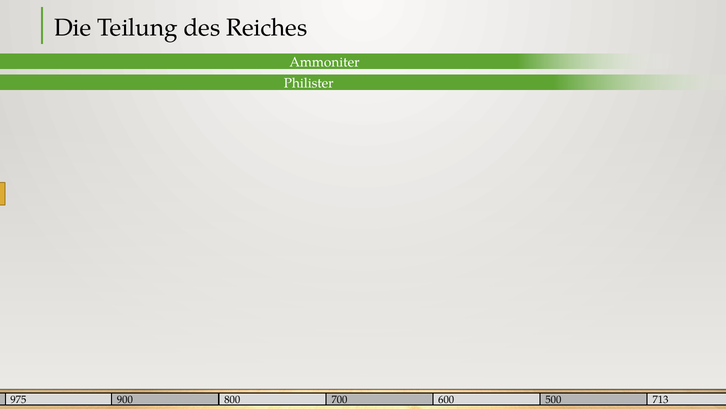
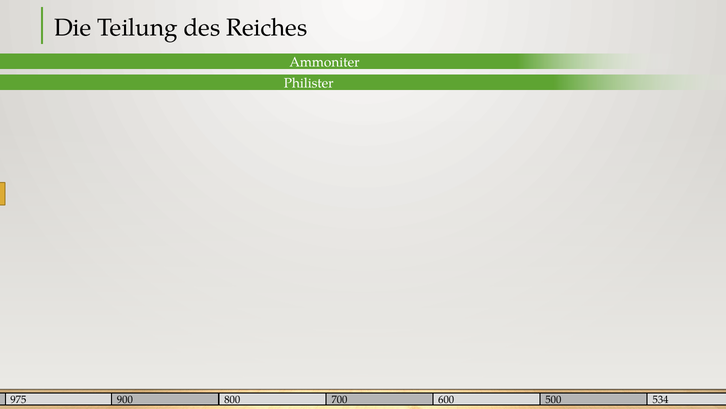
713: 713 -> 534 (661, 399)
